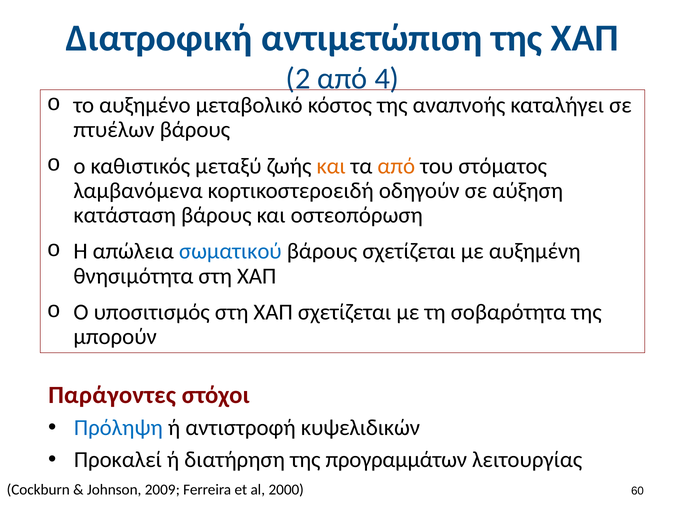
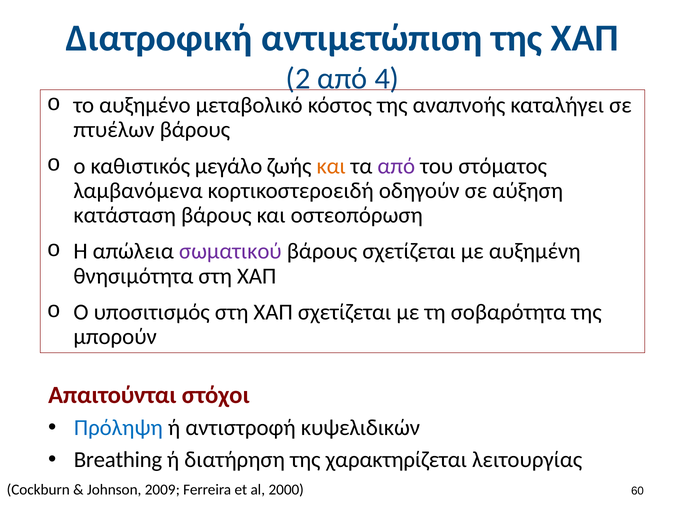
μεταξύ: μεταξύ -> μεγάλο (229, 166)
από colour: orange -> purple (396, 166)
σωματικού colour: blue -> purple (230, 251)
Παράγοντες: Παράγοντες -> Απαιτούνται (112, 395)
Προκαλεί: Προκαλεί -> Breathing (118, 460)
προγραμμάτων: προγραμμάτων -> χαρακτηρίζεται (396, 460)
